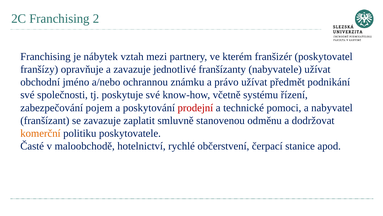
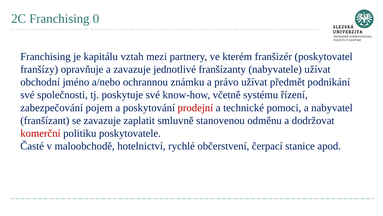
2: 2 -> 0 (96, 19)
nábytek: nábytek -> kapitálu (101, 56)
komerční colour: orange -> red (40, 133)
